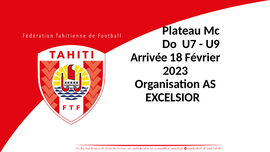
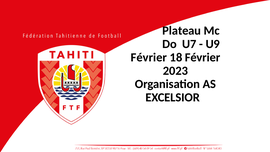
Arrivée: Arrivée -> Février (149, 57)
